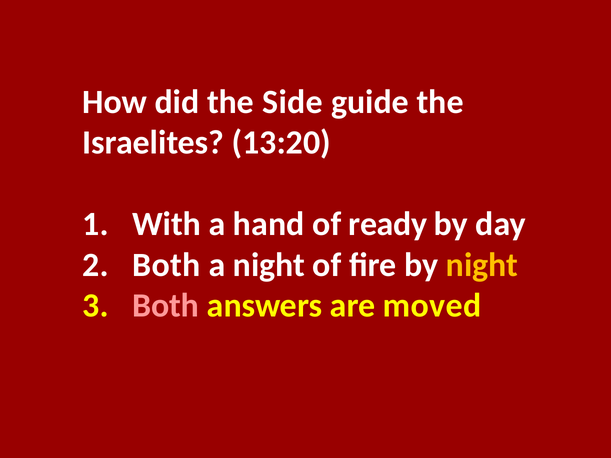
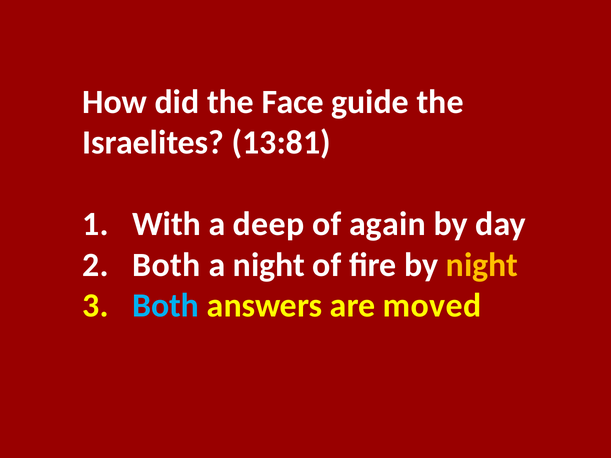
Side: Side -> Face (293, 102)
13:20: 13:20 -> 13:81 (281, 143)
hand: hand -> deep (269, 224)
ready: ready -> again (387, 224)
Both colour: pink -> light blue (166, 306)
